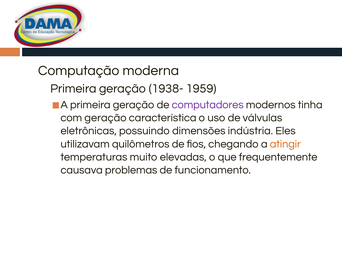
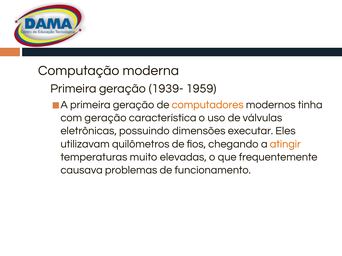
1938-: 1938- -> 1939- (166, 89)
computadores colour: purple -> orange (208, 105)
indústria: indústria -> executar (250, 131)
